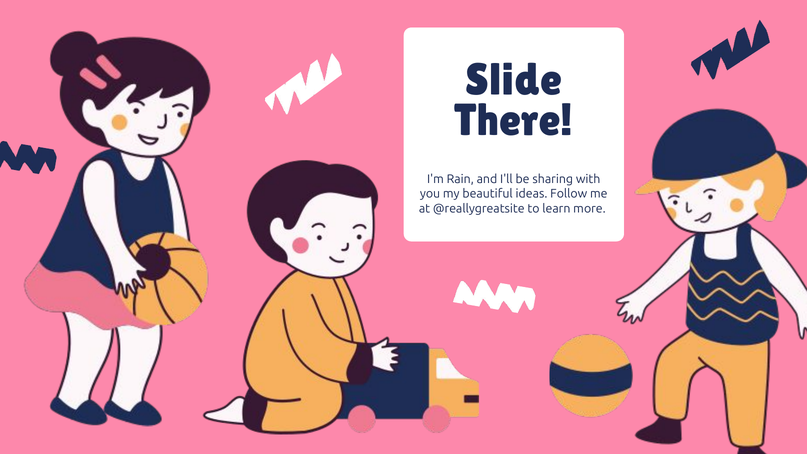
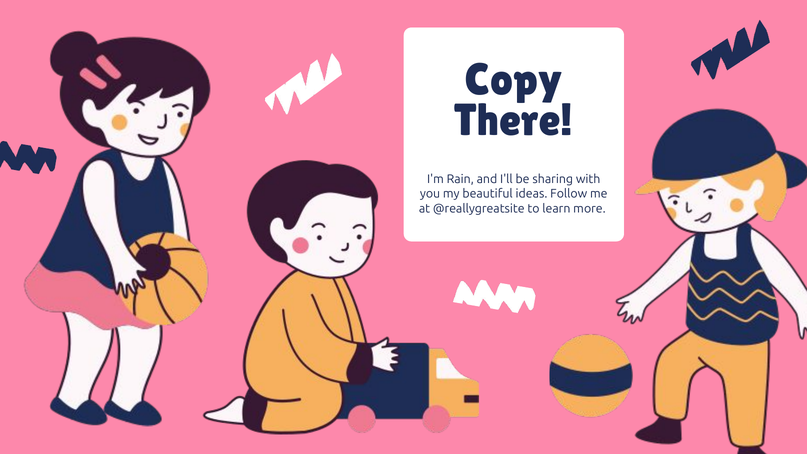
Slide: Slide -> Copy (514, 80)
